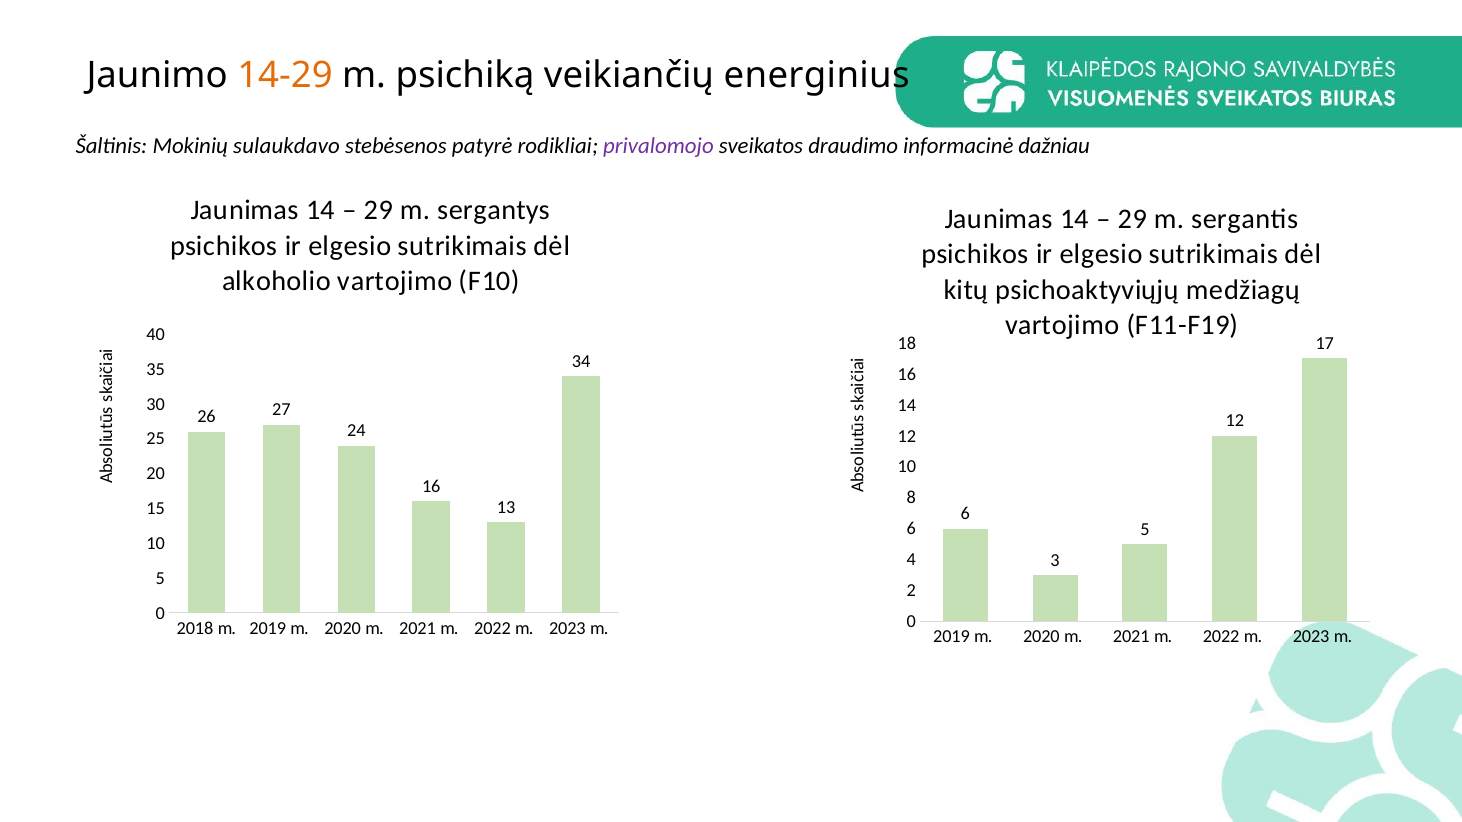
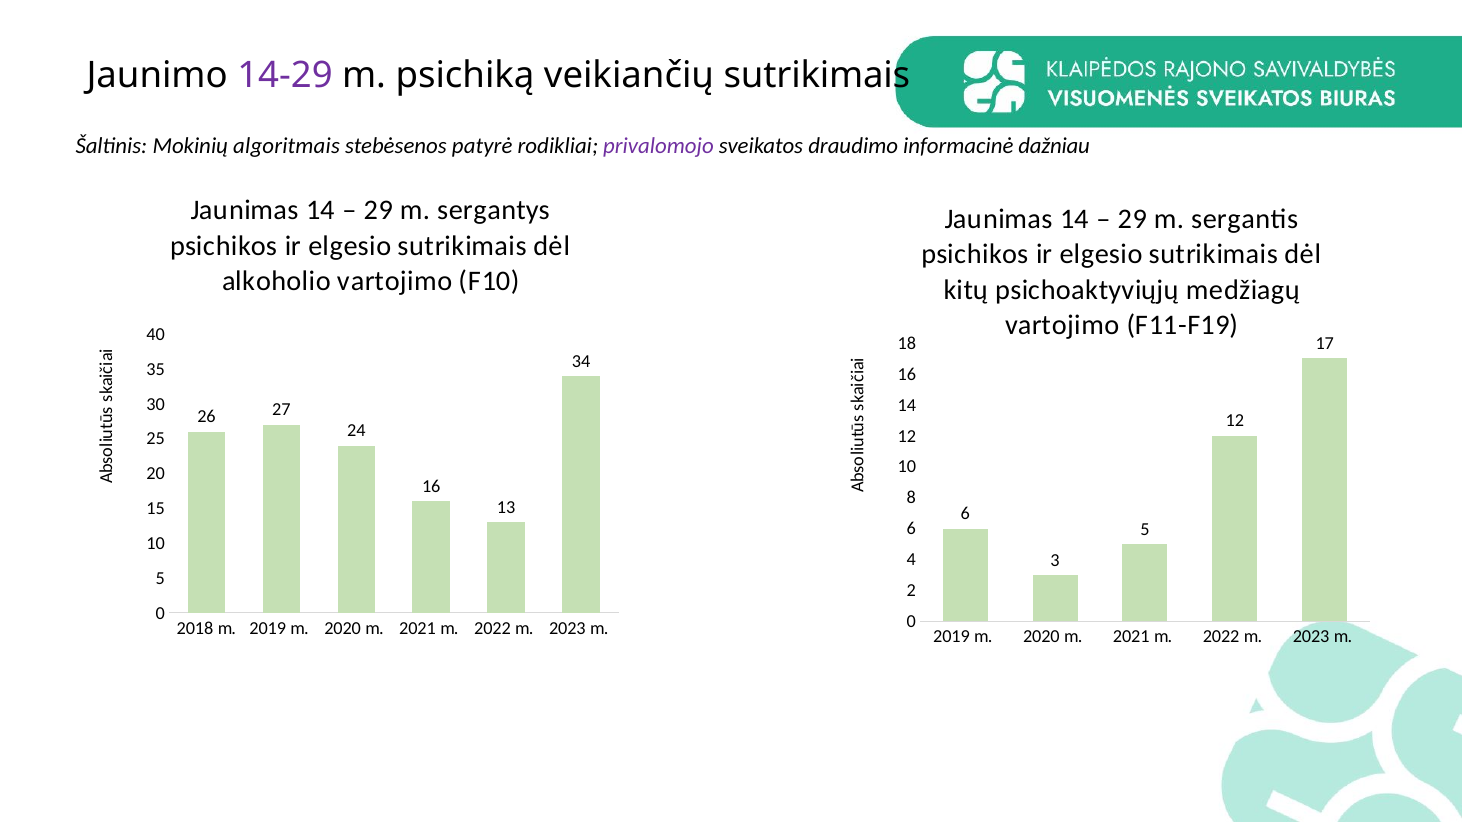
14-29 colour: orange -> purple (285, 75)
veikiančių energinius: energinius -> sutrikimais (817, 75)
sulaukdavo: sulaukdavo -> algoritmais (287, 146)
